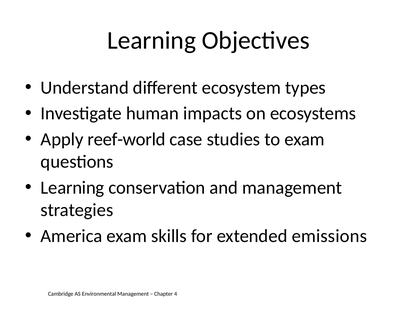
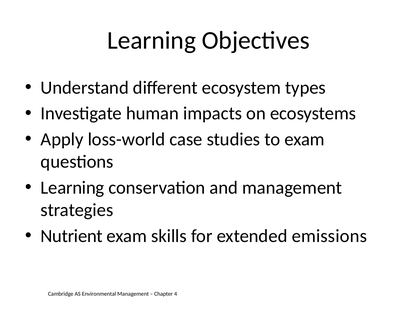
reef-world: reef-world -> loss-world (126, 139)
America: America -> Nutrient (72, 236)
